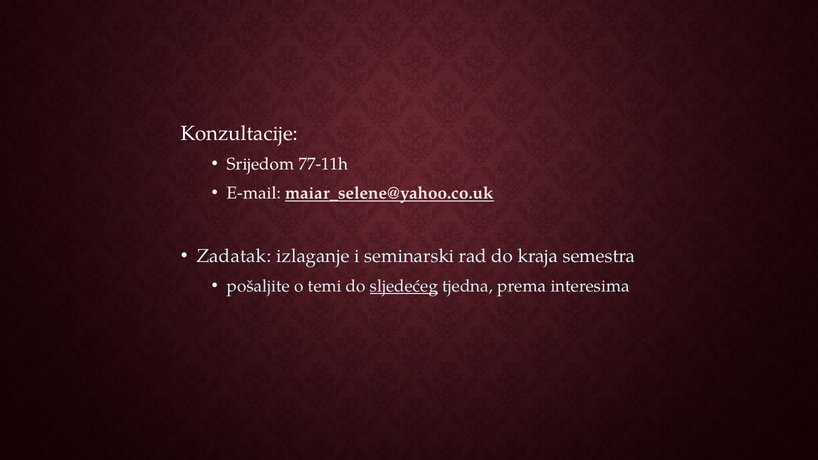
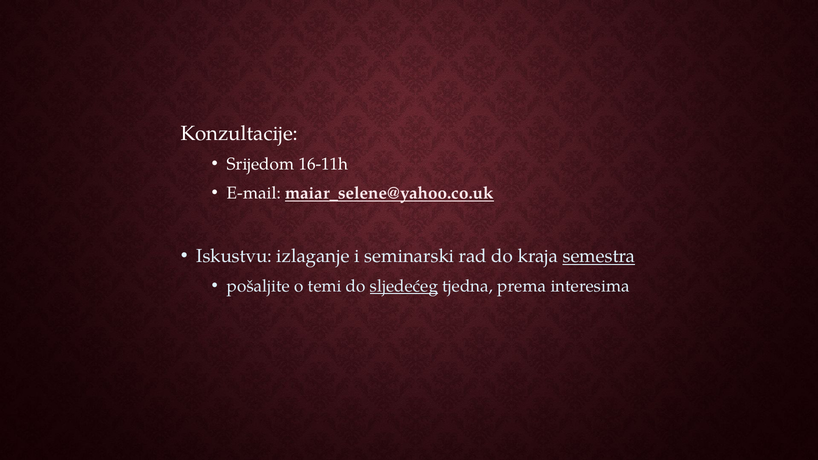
77-11h: 77-11h -> 16-11h (323, 164)
Zadatak: Zadatak -> Iskustvu (234, 256)
semestra underline: none -> present (599, 256)
